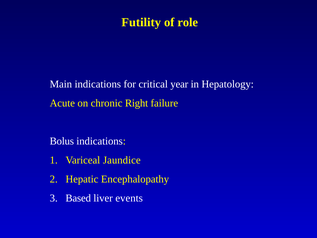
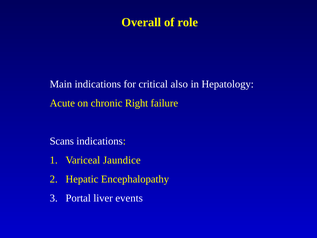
Futility: Futility -> Overall (141, 22)
year: year -> also (179, 84)
Bolus: Bolus -> Scans (62, 141)
Based: Based -> Portal (78, 198)
